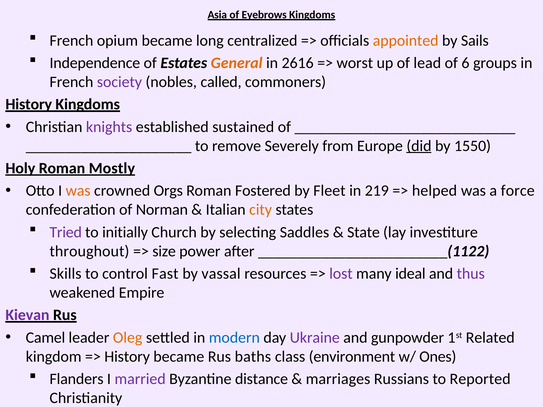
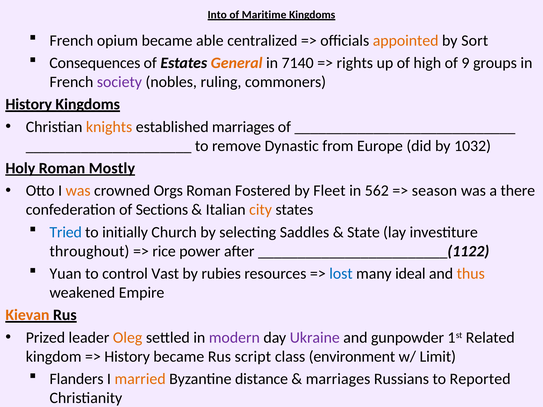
Asia: Asia -> Into (217, 15)
Eyebrows: Eyebrows -> Maritime (264, 15)
long: long -> able (210, 40)
Sails: Sails -> Sort (475, 40)
Independence: Independence -> Consequences (95, 63)
2616: 2616 -> 7140 (298, 63)
worst: worst -> rights (355, 63)
lead: lead -> high (427, 63)
6: 6 -> 9 (465, 63)
called: called -> ruling (221, 82)
knights colour: purple -> orange (109, 127)
established sustained: sustained -> marriages (243, 127)
Severely: Severely -> Dynastic (292, 146)
did underline: present -> none (419, 146)
1550: 1550 -> 1032 (472, 146)
219: 219 -> 562 (377, 191)
helped: helped -> season (434, 191)
force: force -> there (518, 191)
Norman: Norman -> Sections (162, 210)
Tried colour: purple -> blue (66, 232)
size: size -> rice (164, 251)
Skills: Skills -> Yuan (66, 274)
Fast: Fast -> Vast (165, 274)
vassal: vassal -> rubies (221, 274)
lost colour: purple -> blue (341, 274)
thus colour: purple -> orange (471, 274)
Kievan colour: purple -> orange (27, 315)
Camel: Camel -> Prized (45, 338)
modern colour: blue -> purple (234, 338)
baths: baths -> script (253, 357)
Ones: Ones -> Limit (438, 357)
married colour: purple -> orange (140, 379)
